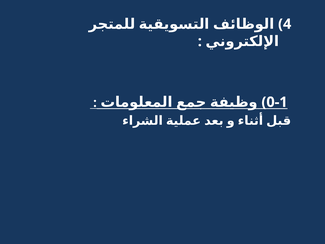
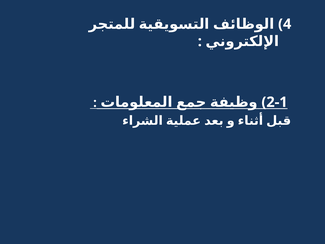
0-1: 0-1 -> 2-1 (277, 102)
